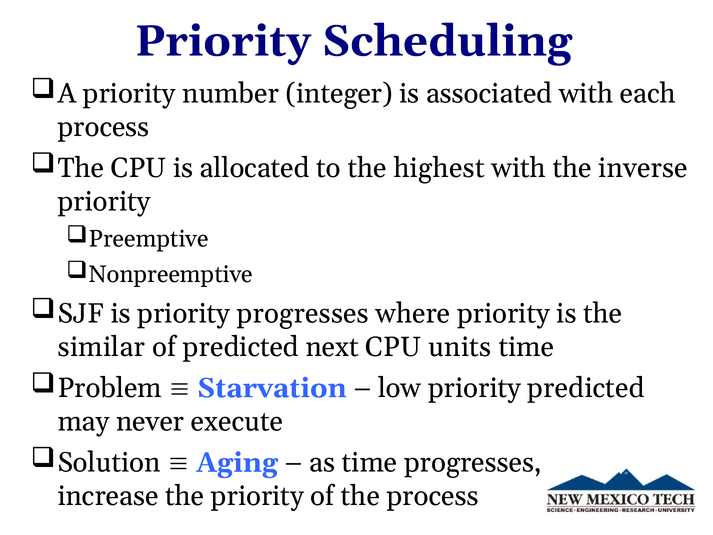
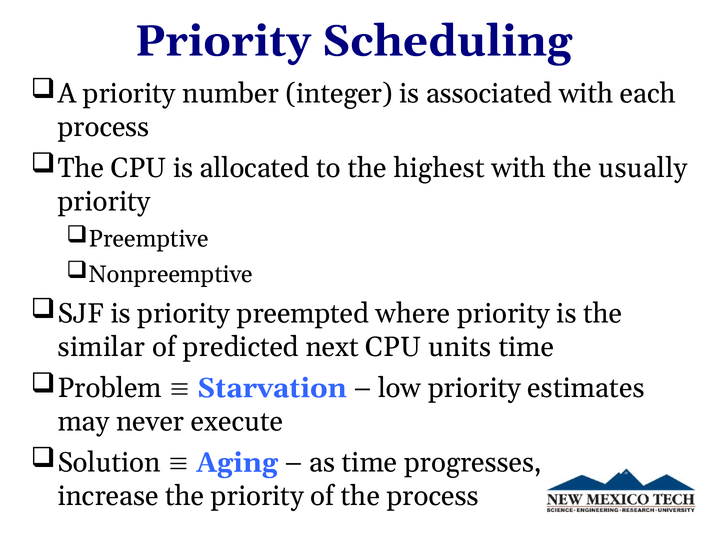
inverse: inverse -> usually (643, 168)
priority progresses: progresses -> preempted (303, 313)
priority predicted: predicted -> estimates (586, 388)
